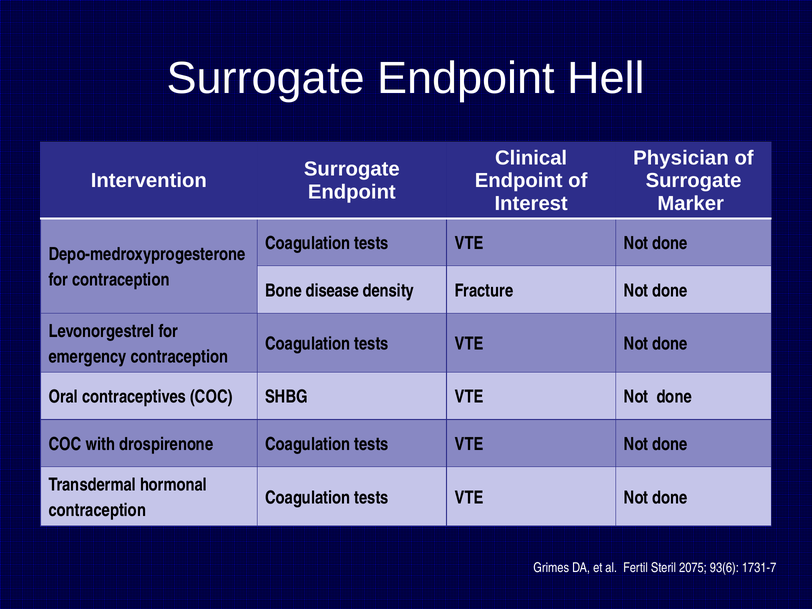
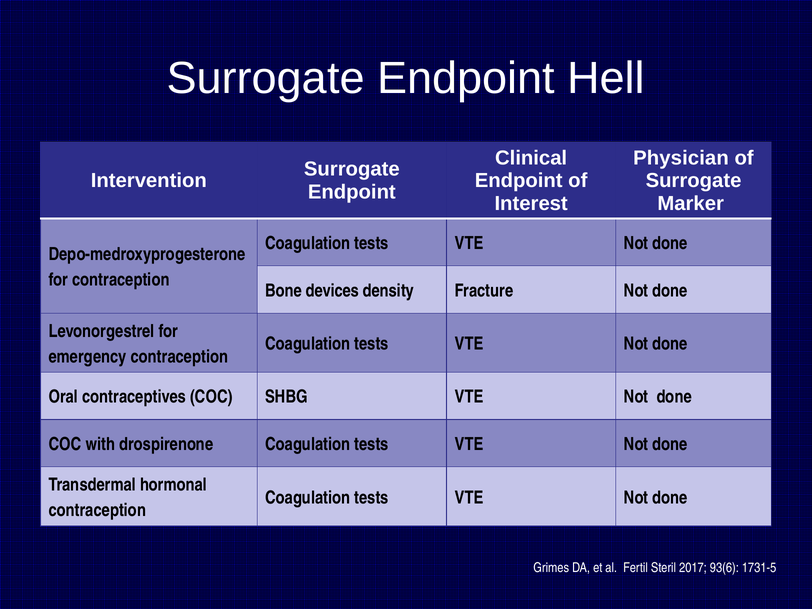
disease: disease -> devices (332, 291)
2075: 2075 -> 2017 (693, 568)
1731-7: 1731-7 -> 1731-5 (759, 568)
